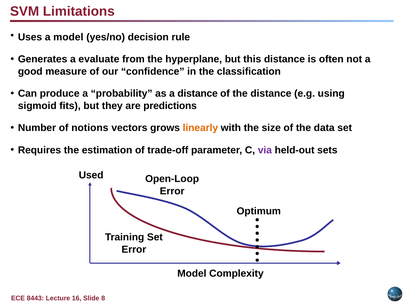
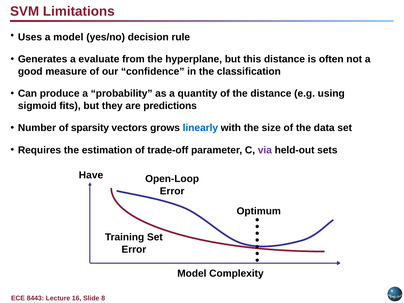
a distance: distance -> quantity (198, 94)
notions: notions -> sparsity (90, 128)
linearly colour: orange -> blue (200, 128)
Used: Used -> Have (91, 175)
